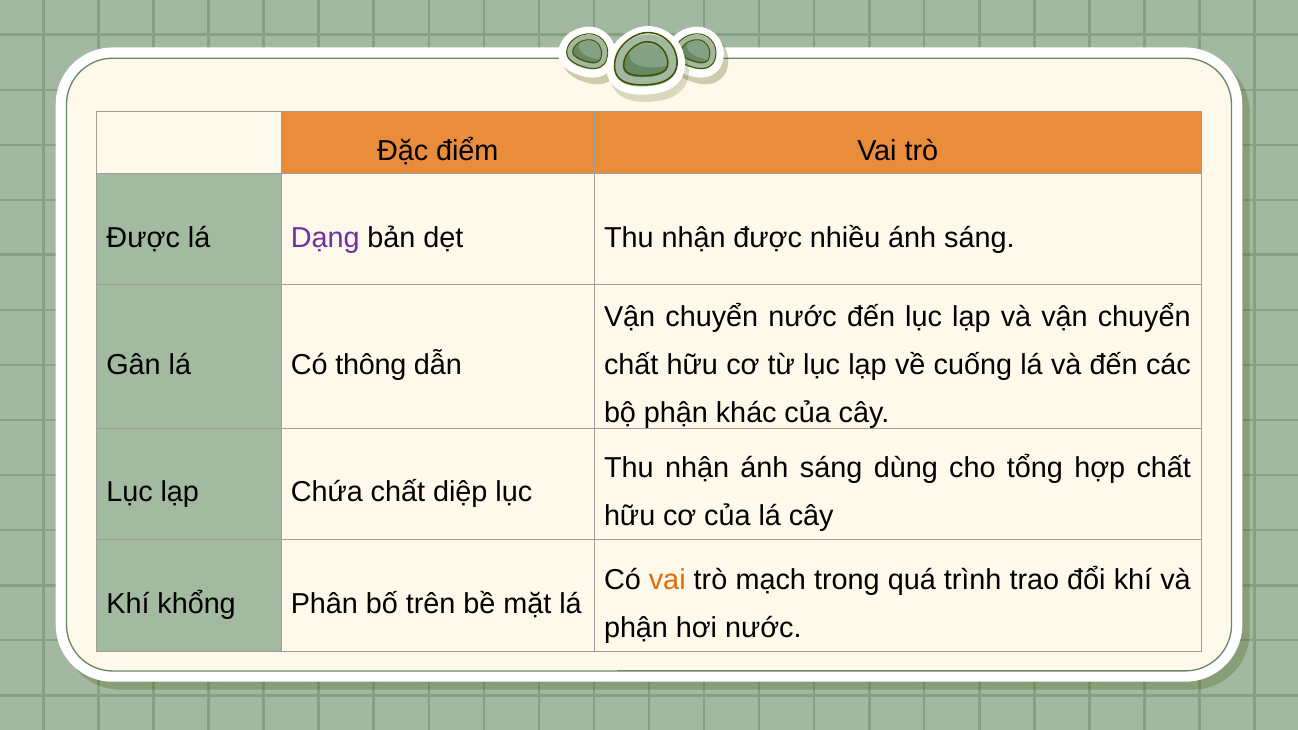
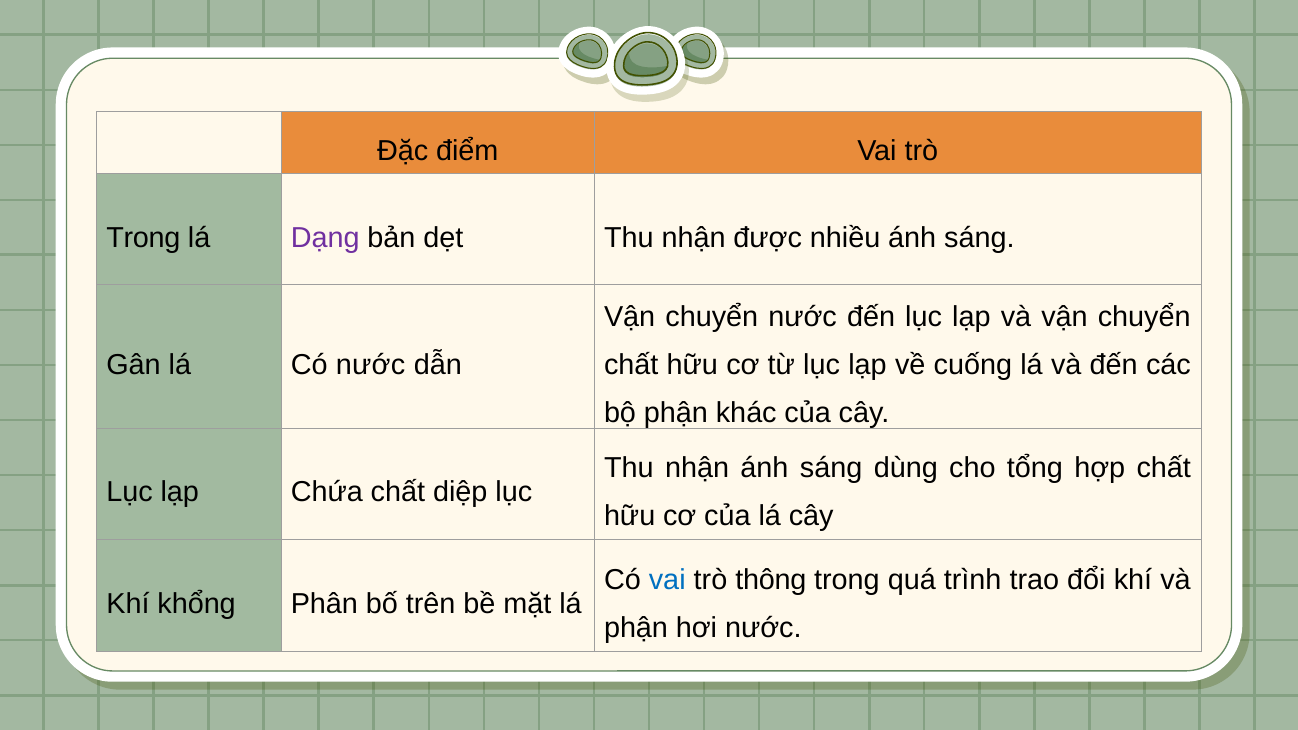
Được: Được -> Trong (143, 238)
Có thông: thông -> nước (371, 365)
vai colour: orange -> blue (667, 580)
mạch: mạch -> thông (771, 580)
